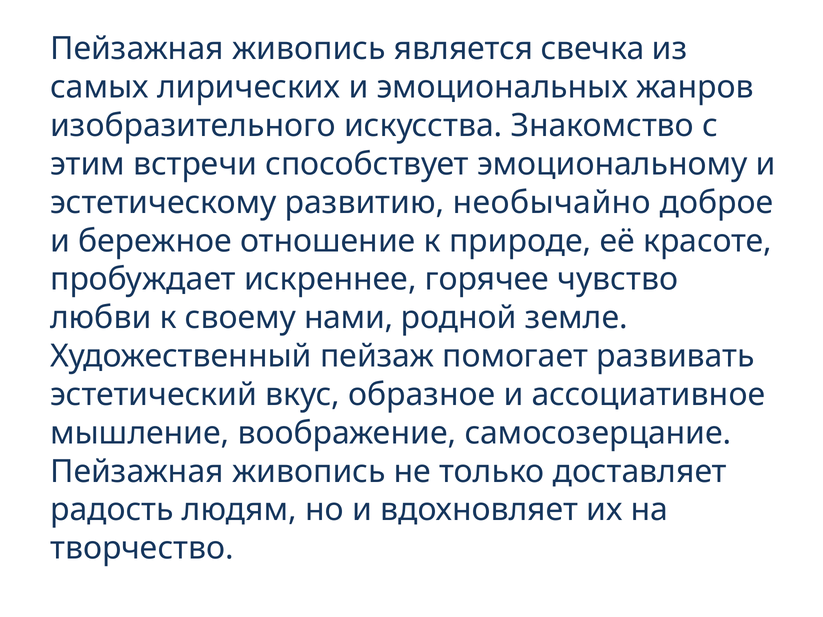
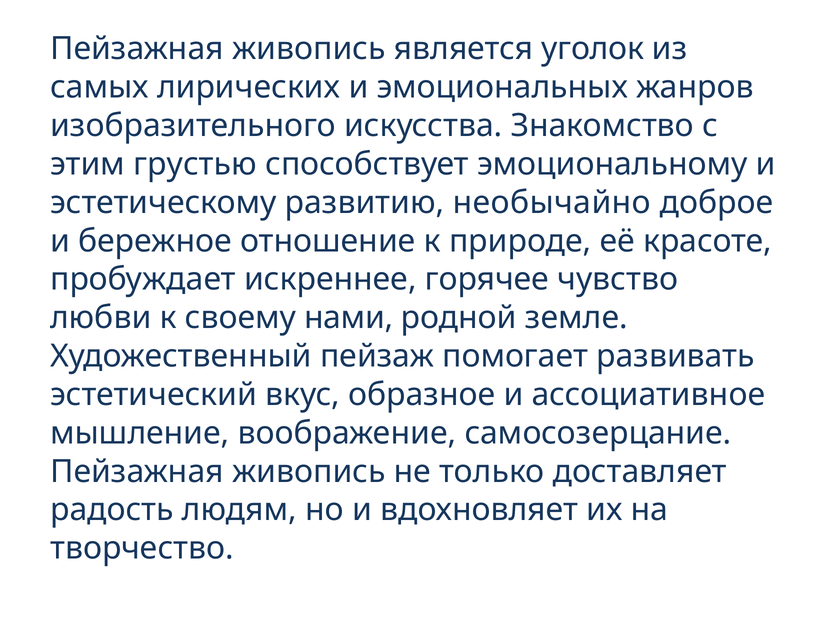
свечка: свечка -> уголок (593, 49)
встречи: встречи -> грустью (195, 164)
